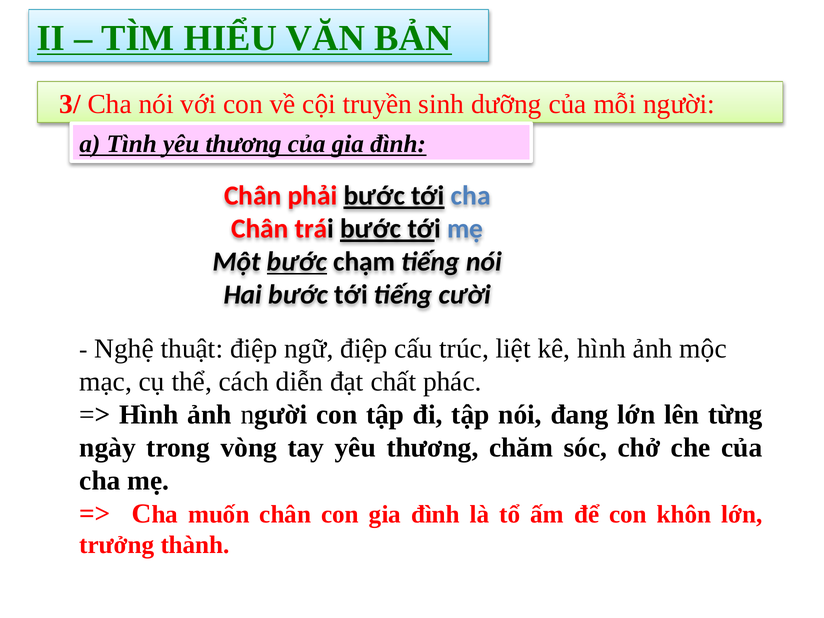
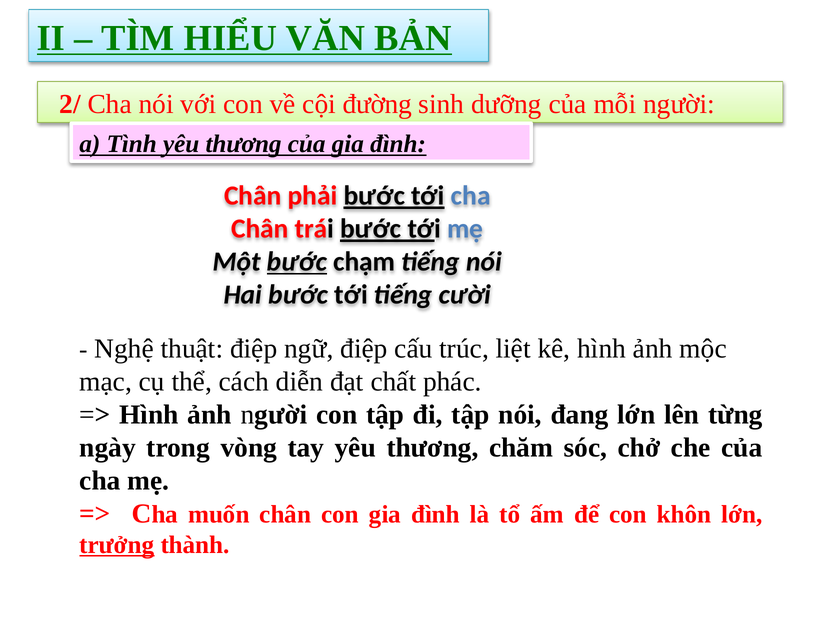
3/: 3/ -> 2/ (70, 104)
truyền: truyền -> đường (377, 104)
trưởng underline: none -> present (117, 545)
